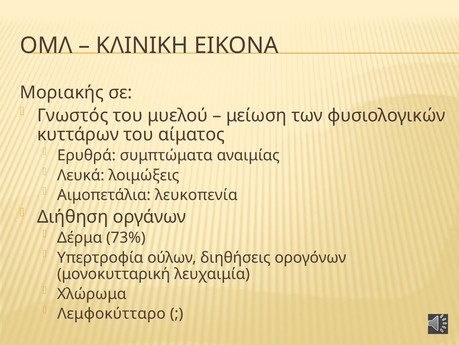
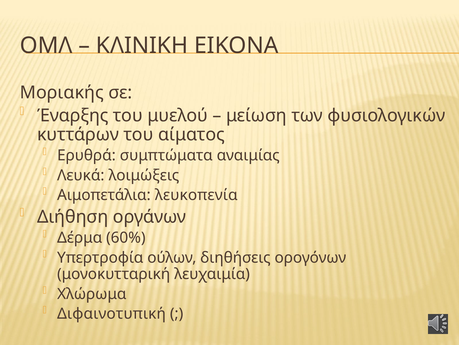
Γνωστός: Γνωστός -> Έναρξης (73, 115)
73%: 73% -> 60% (126, 237)
Λεμφοκύτταρο: Λεμφοκύτταρο -> Διφαινοτυπική (111, 313)
